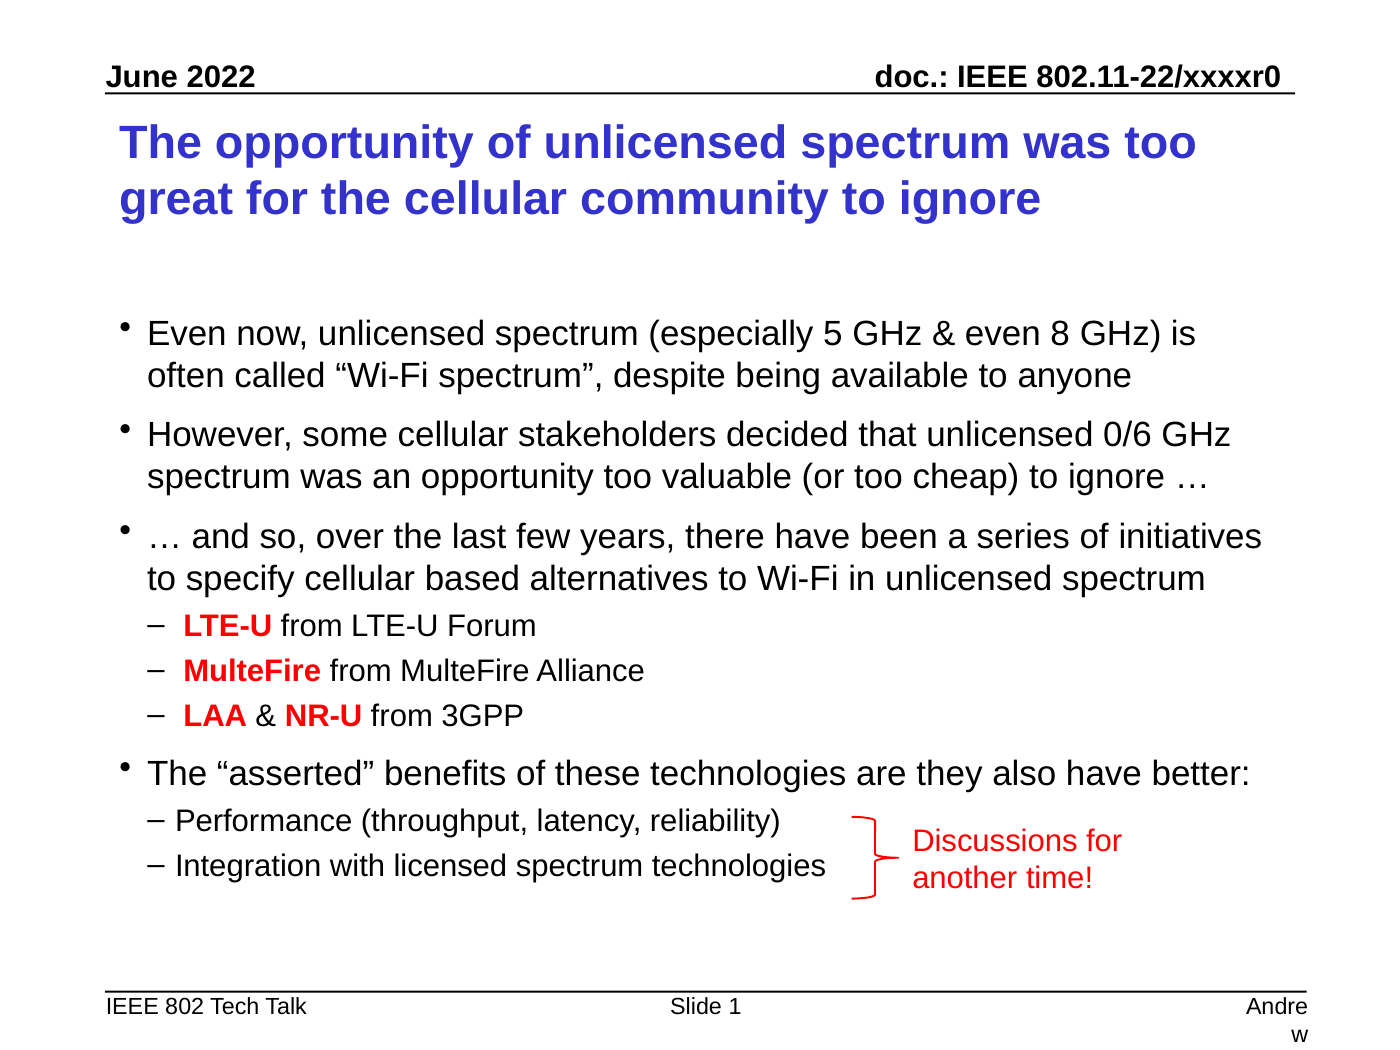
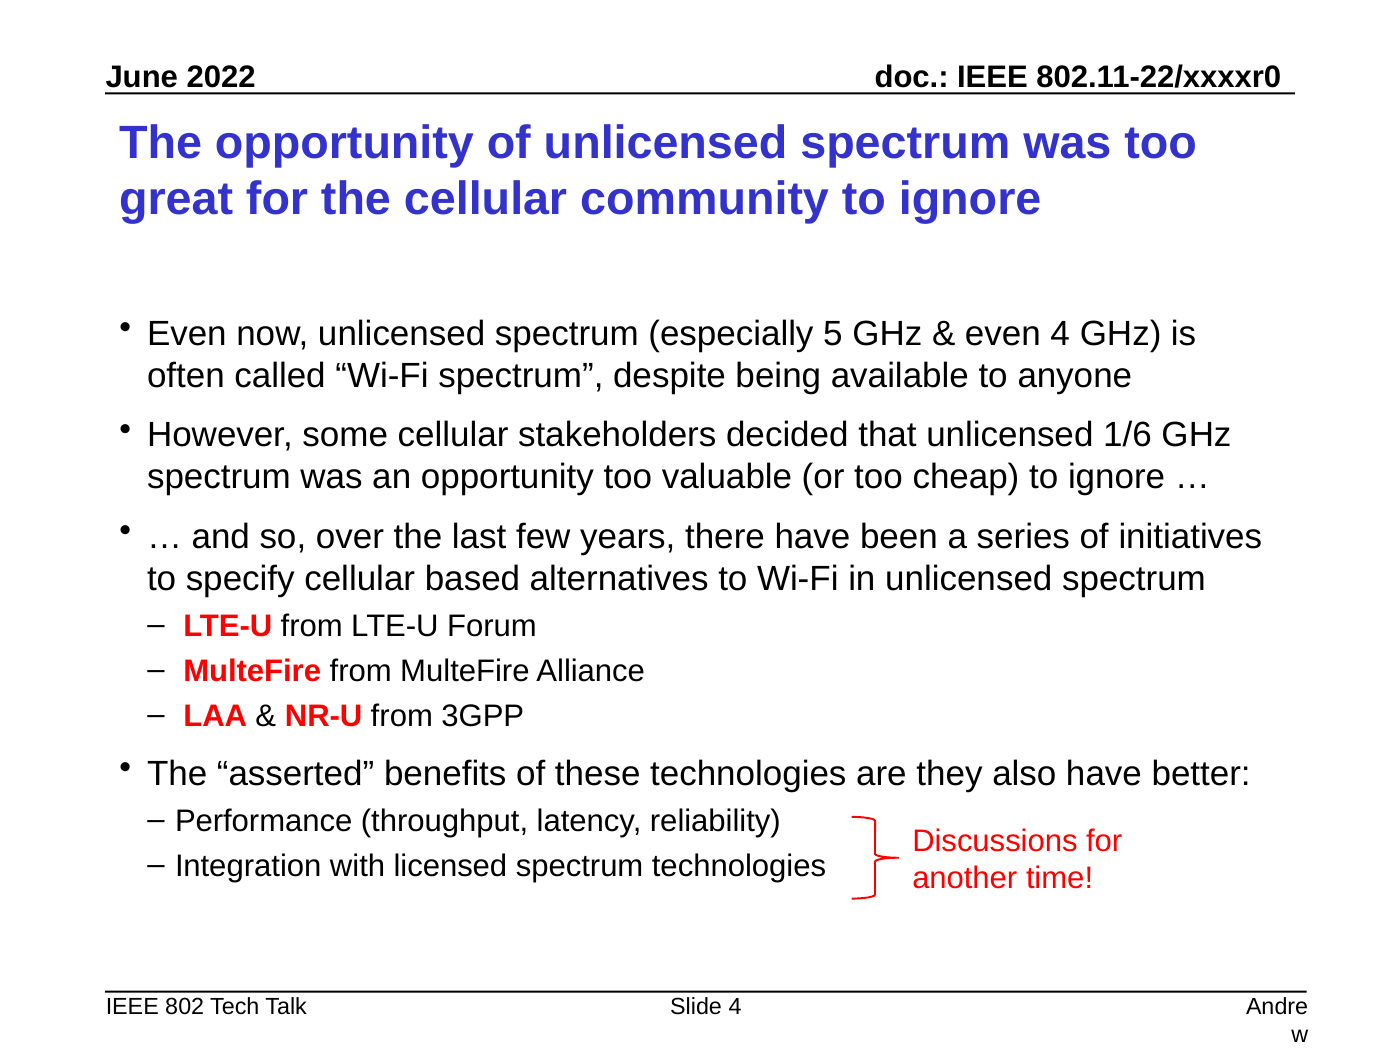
even 8: 8 -> 4 (1060, 334)
0/6: 0/6 -> 1/6 (1128, 435)
Slide 1: 1 -> 4 (735, 1007)
